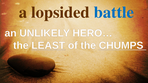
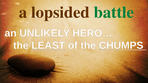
battle colour: blue -> green (114, 12)
